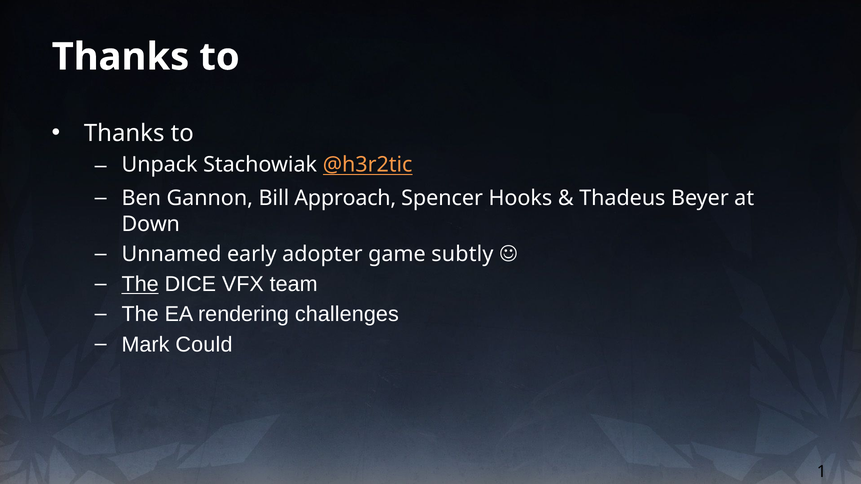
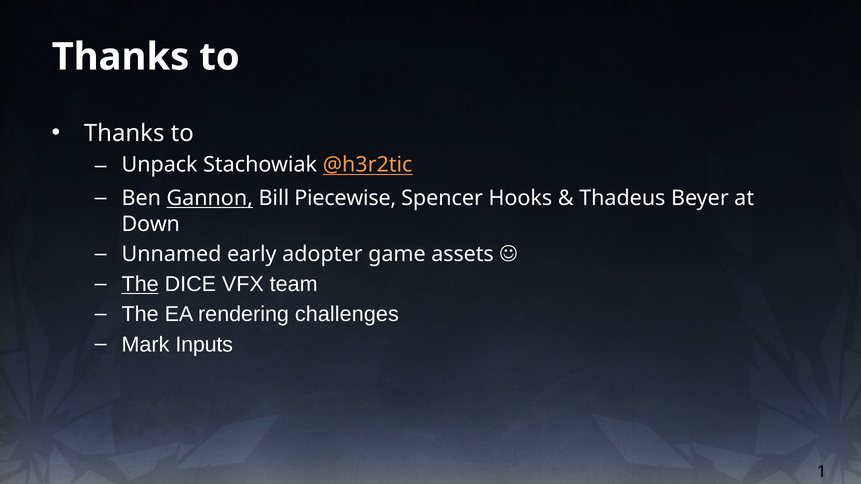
Gannon underline: none -> present (210, 198)
Approach: Approach -> Piecewise (345, 198)
subtly: subtly -> assets (463, 254)
Could: Could -> Inputs (204, 345)
